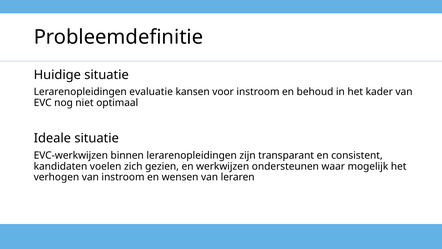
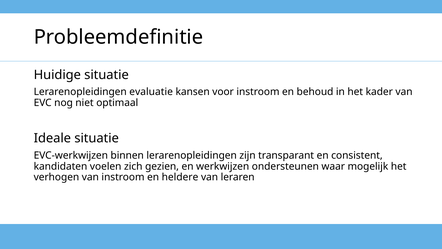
wensen: wensen -> heldere (180, 177)
